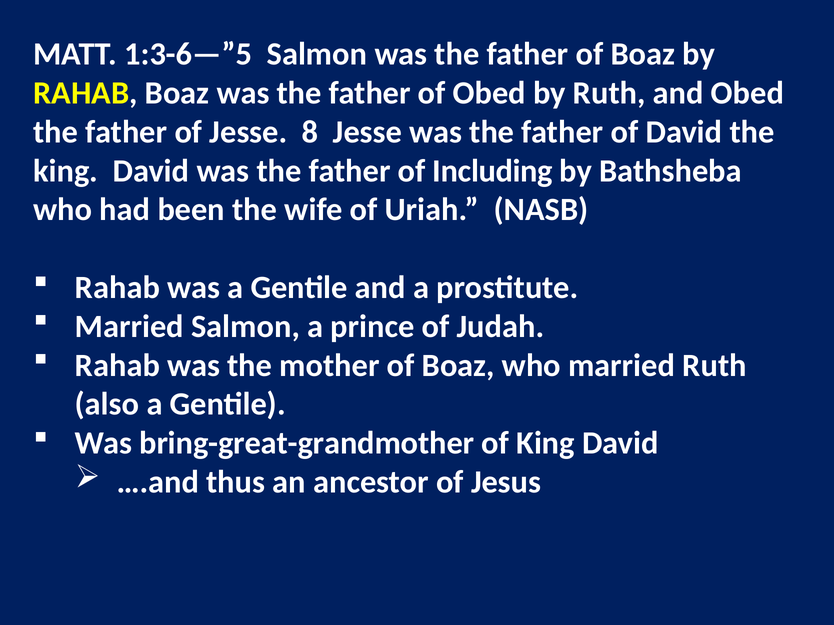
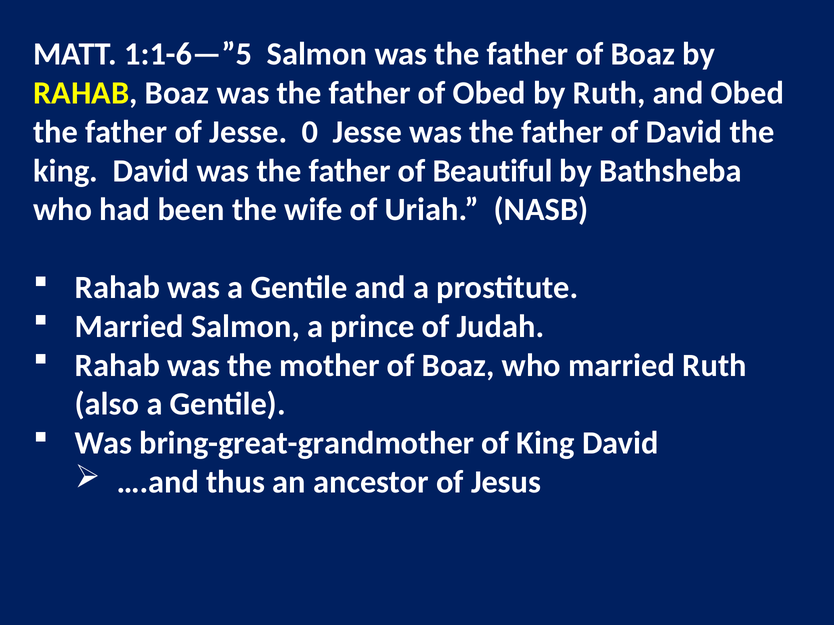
1:3-6—”5: 1:3-6—”5 -> 1:1-6—”5 (188, 54)
8: 8 -> 0 (310, 132)
Including: Including -> Beautiful (493, 171)
